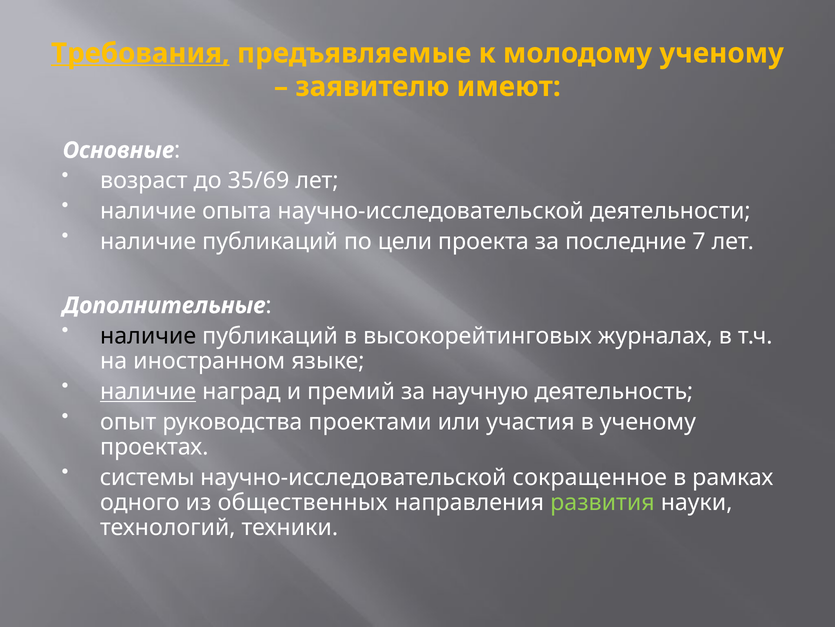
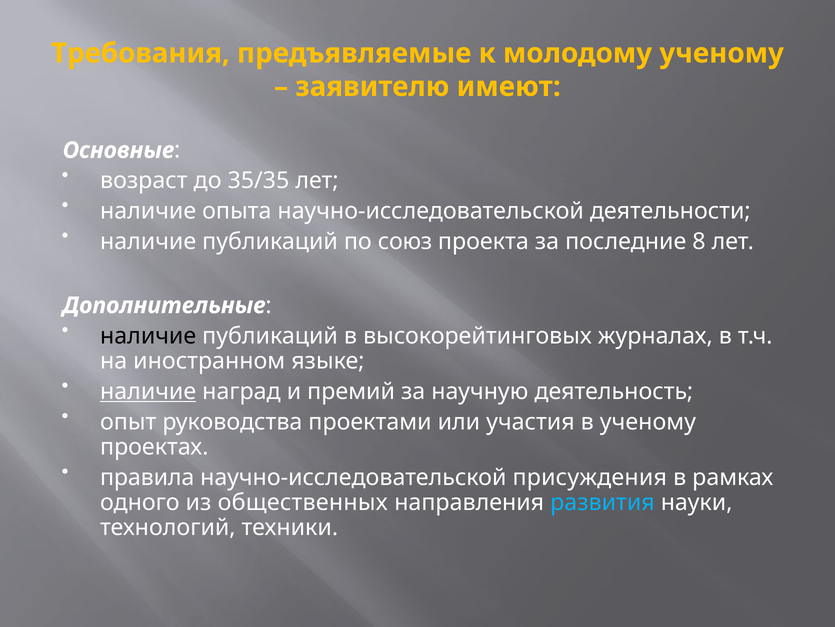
Требования underline: present -> none (140, 53)
35/69: 35/69 -> 35/35 (258, 181)
цели: цели -> союз (405, 241)
7: 7 -> 8 (699, 241)
системы: системы -> правила (147, 477)
сокращенное: сокращенное -> присуждения (590, 477)
развития colour: light green -> light blue (602, 502)
